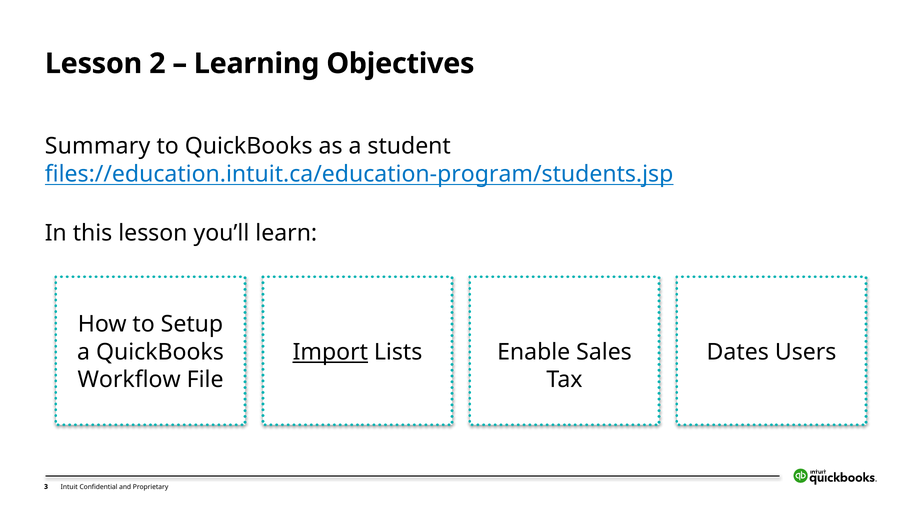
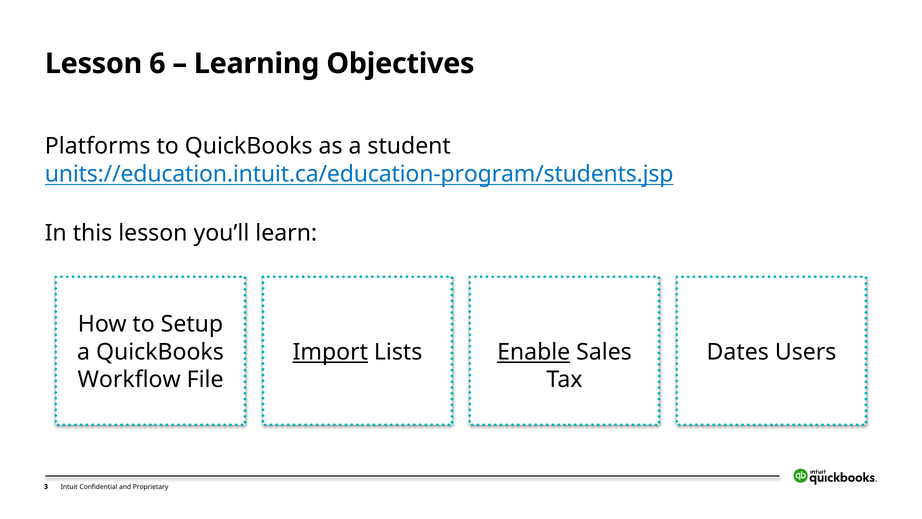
2: 2 -> 6 (157, 64)
Summary: Summary -> Platforms (98, 146)
files://education.intuit.ca/education-program/students.jsp: files://education.intuit.ca/education-program/students.jsp -> units://education.intuit.ca/education-program/students.jsp (359, 174)
Enable underline: none -> present (534, 352)
